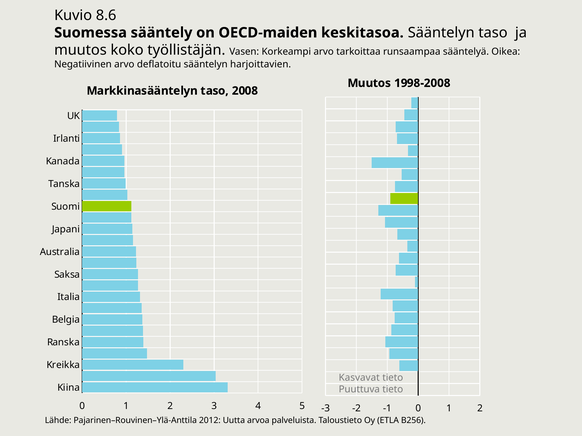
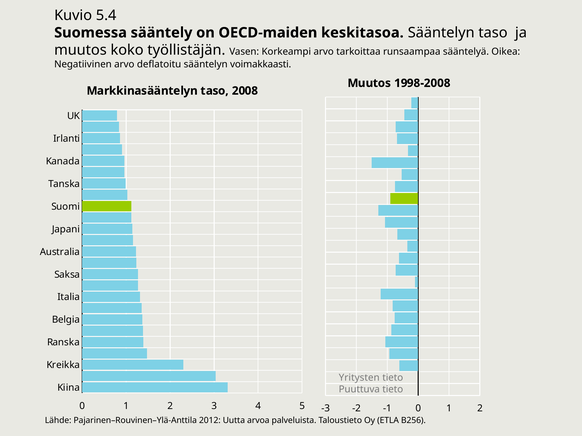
8.6: 8.6 -> 5.4 (106, 15)
harjoittavien: harjoittavien -> voimakkaasti (261, 64)
Kasvavat: Kasvavat -> Yritysten (359, 378)
